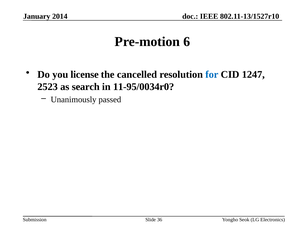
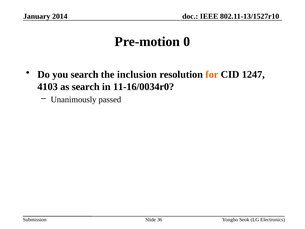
6: 6 -> 0 (187, 42)
you license: license -> search (85, 74)
cancelled: cancelled -> inclusion (137, 74)
for colour: blue -> orange (212, 74)
2523: 2523 -> 4103 (48, 87)
11-95/0034r0: 11-95/0034r0 -> 11-16/0034r0 (144, 87)
